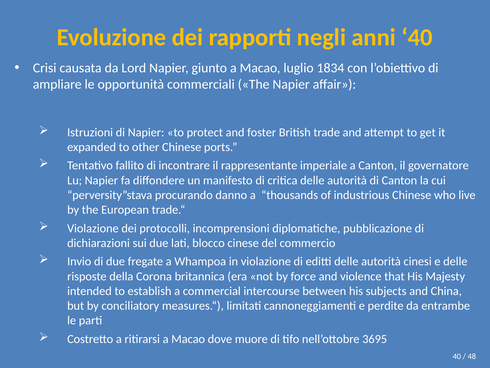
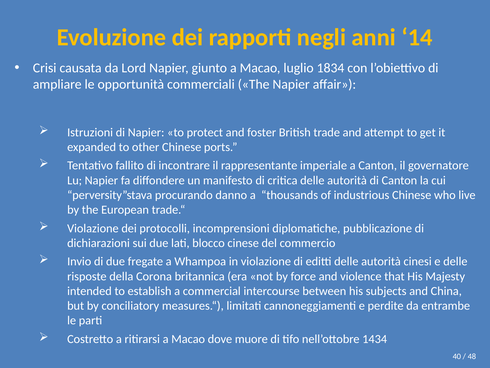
anni 40: 40 -> 14 (417, 37)
3695: 3695 -> 1434 (375, 339)
